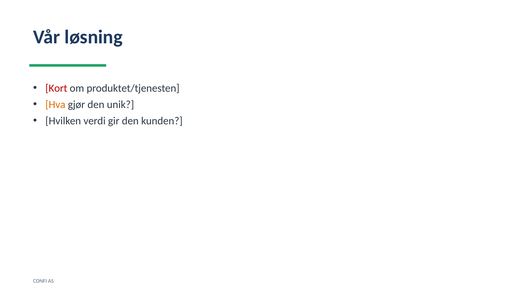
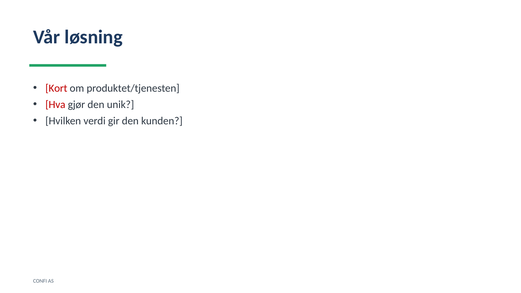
Hva colour: orange -> red (55, 105)
